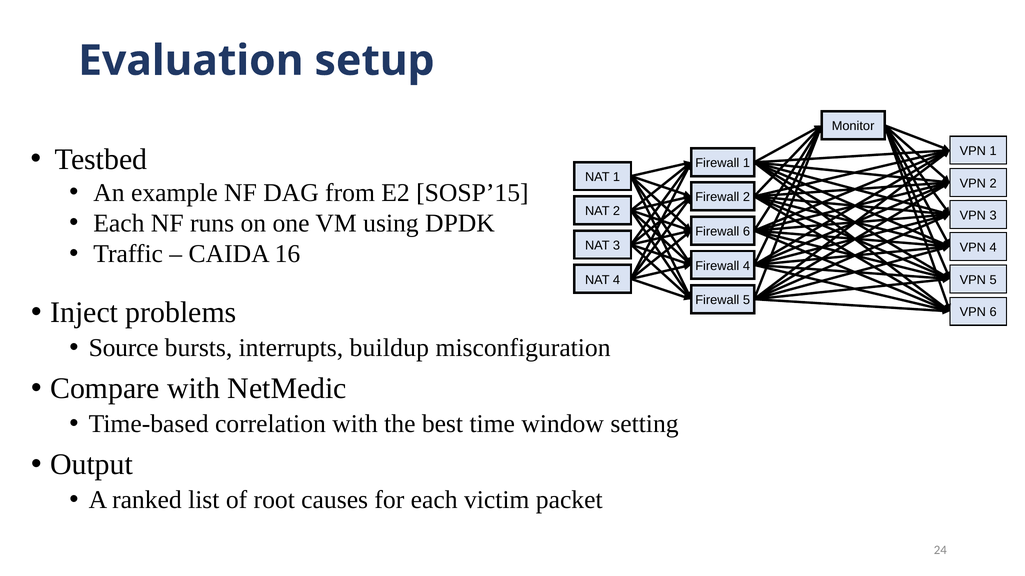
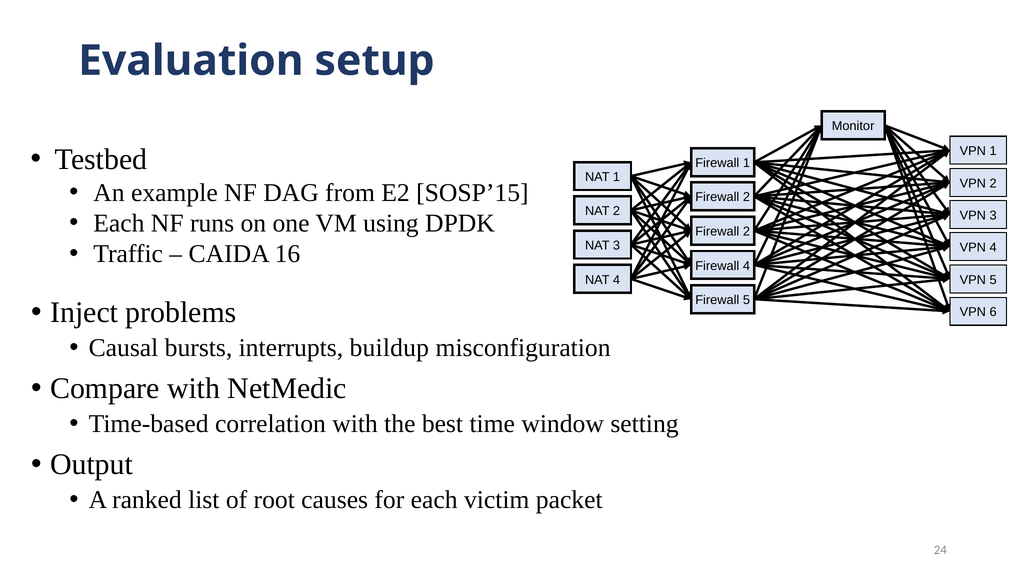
6: 6 -> 2 (746, 232)
Source: Source -> Causal (123, 348)
